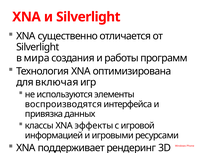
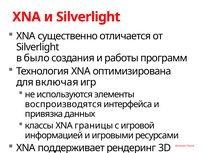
мира: мира -> было (37, 58)
эффекты: эффекты -> границы (94, 125)
